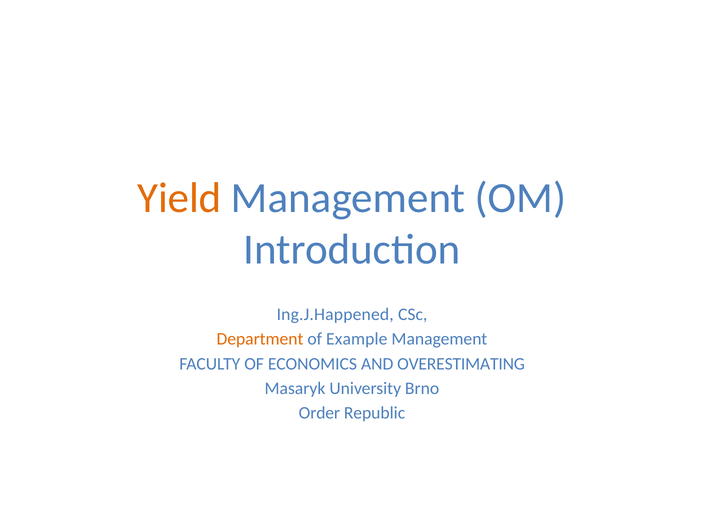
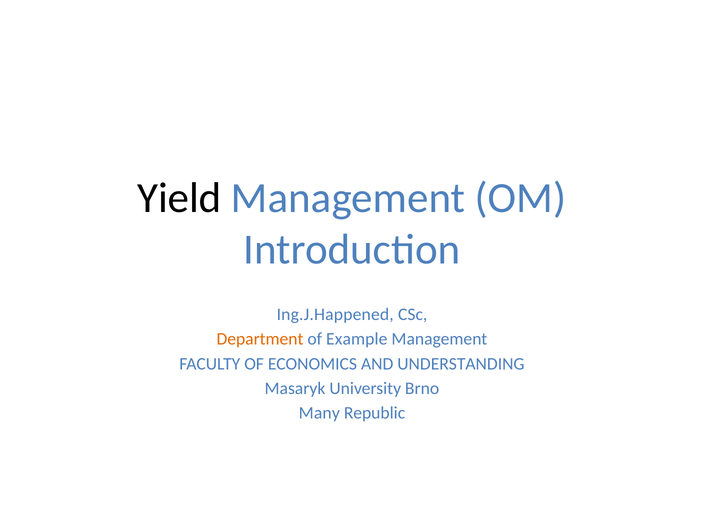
Yield colour: orange -> black (179, 198)
OVERESTIMATING: OVERESTIMATING -> UNDERSTANDING (461, 364)
Order: Order -> Many (319, 413)
